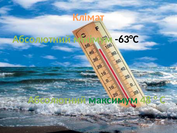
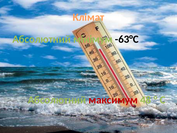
максимум colour: green -> red (113, 100)
